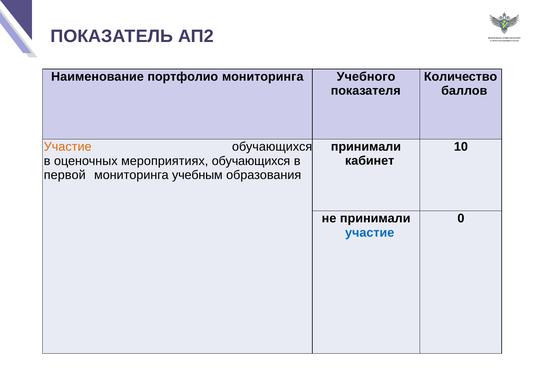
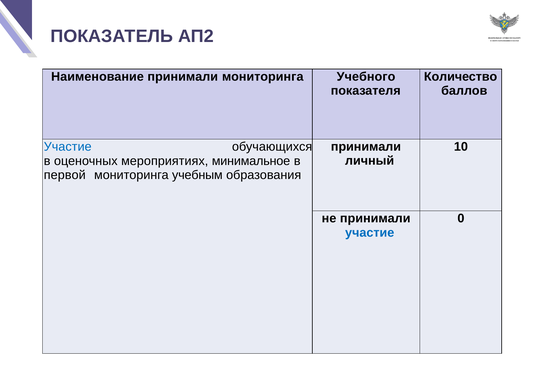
Наименование портфолио: портфолио -> принимали (183, 77)
Участие colour: orange -> blue (68, 147)
кабинет: кабинет -> личный (370, 161)
мероприятиях обучающихся: обучающихся -> минимальное (251, 161)
